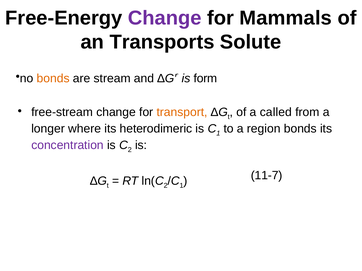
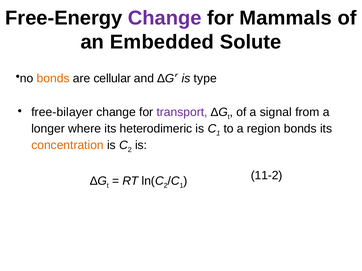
Transports: Transports -> Embedded (162, 42)
stream: stream -> cellular (112, 79)
form: form -> type (205, 79)
free-stream: free-stream -> free-bilayer (62, 112)
transport colour: orange -> purple (182, 112)
called: called -> signal (276, 112)
concentration colour: purple -> orange (67, 145)
11-7: 11-7 -> 11-2 (267, 176)
